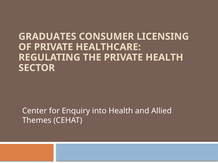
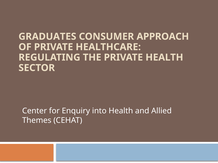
LICENSING: LICENSING -> APPROACH (163, 37)
